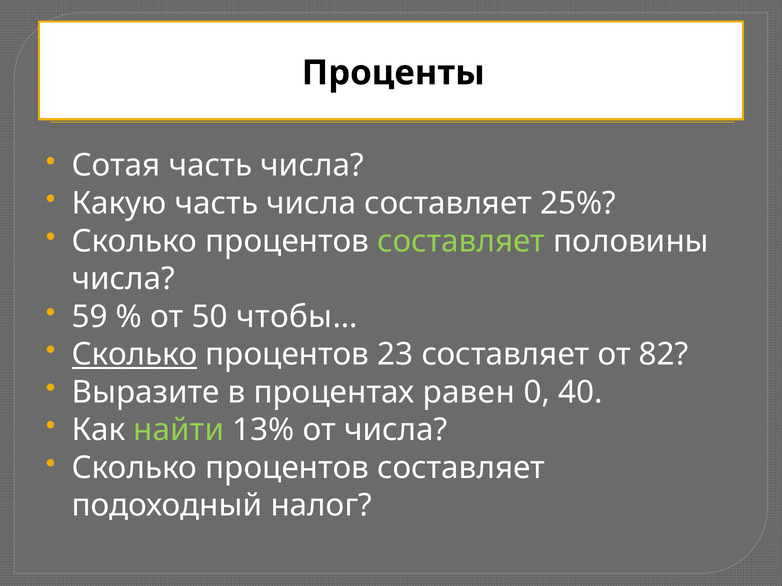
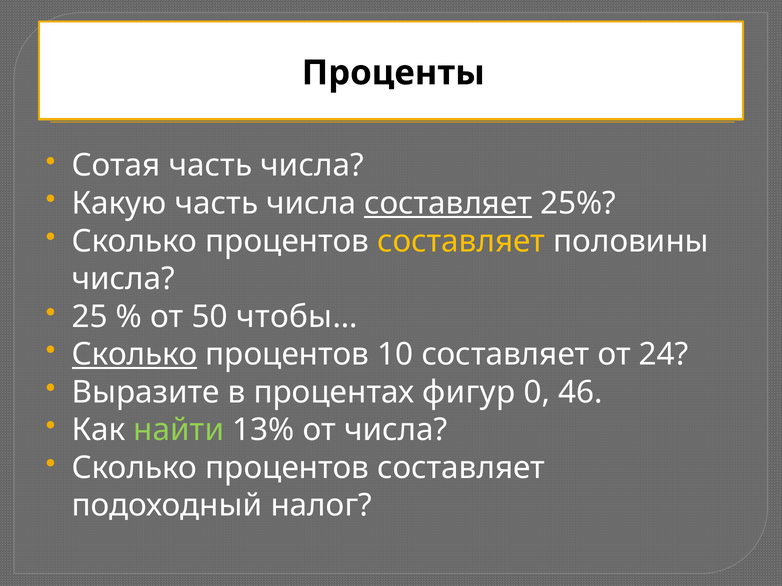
составляет underline: none -> present (448, 204)
составляет colour: light green -> yellow (461, 241)
59: 59 -> 25 (90, 317)
23: 23 -> 10 (395, 355)
82: 82 -> 24 (664, 355)
равен: равен -> фигур (469, 393)
40: 40 -> 46 (580, 393)
